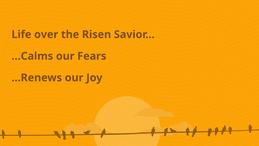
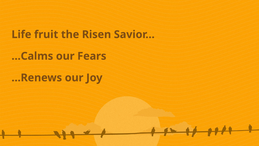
over: over -> fruit (46, 34)
